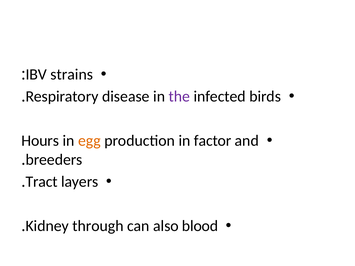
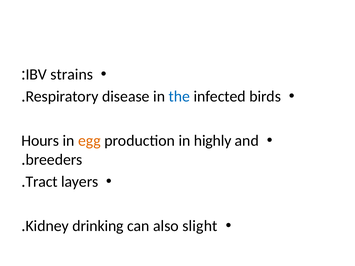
the colour: purple -> blue (179, 97)
factor: factor -> highly (213, 141)
through: through -> drinking (98, 226)
blood: blood -> slight (200, 226)
